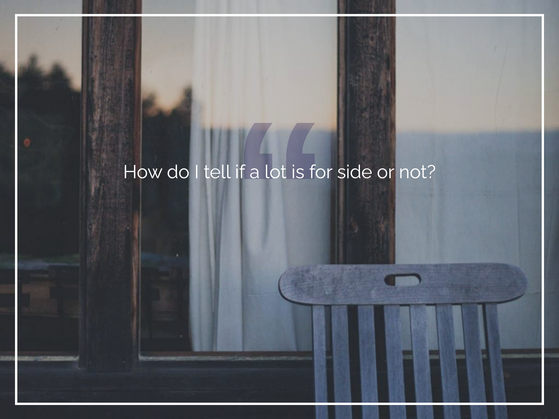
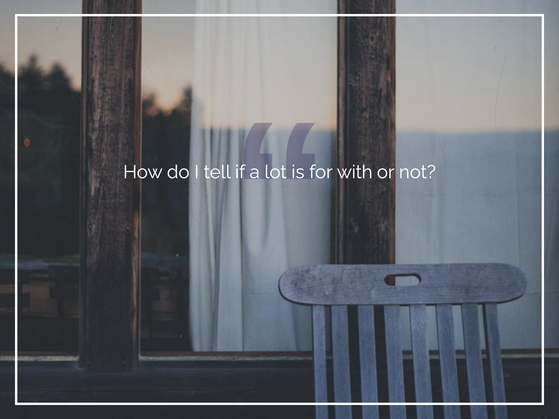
side: side -> with (355, 172)
